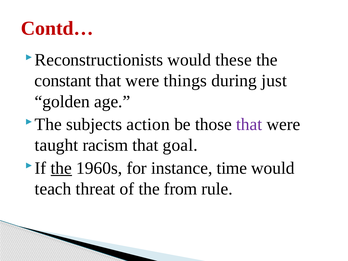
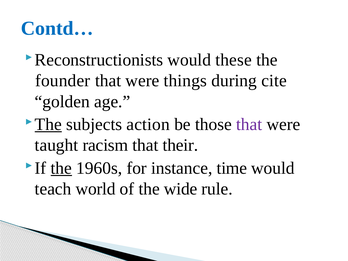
Contd… colour: red -> blue (57, 28)
constant: constant -> founder (63, 81)
just: just -> cite (274, 81)
The underline: none -> present (48, 124)
goal: goal -> their (180, 145)
threat: threat -> world (96, 189)
from: from -> wide (181, 189)
